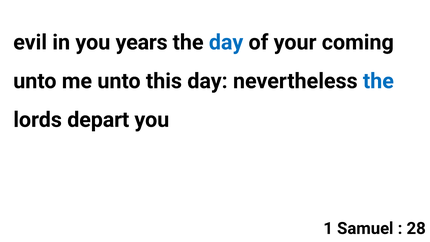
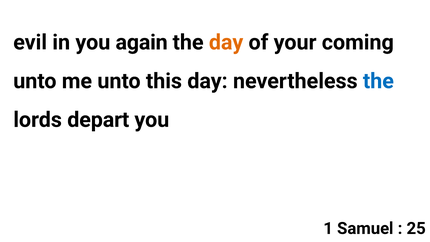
years: years -> again (142, 42)
day colour: blue -> orange (226, 42)
28: 28 -> 25 (416, 228)
